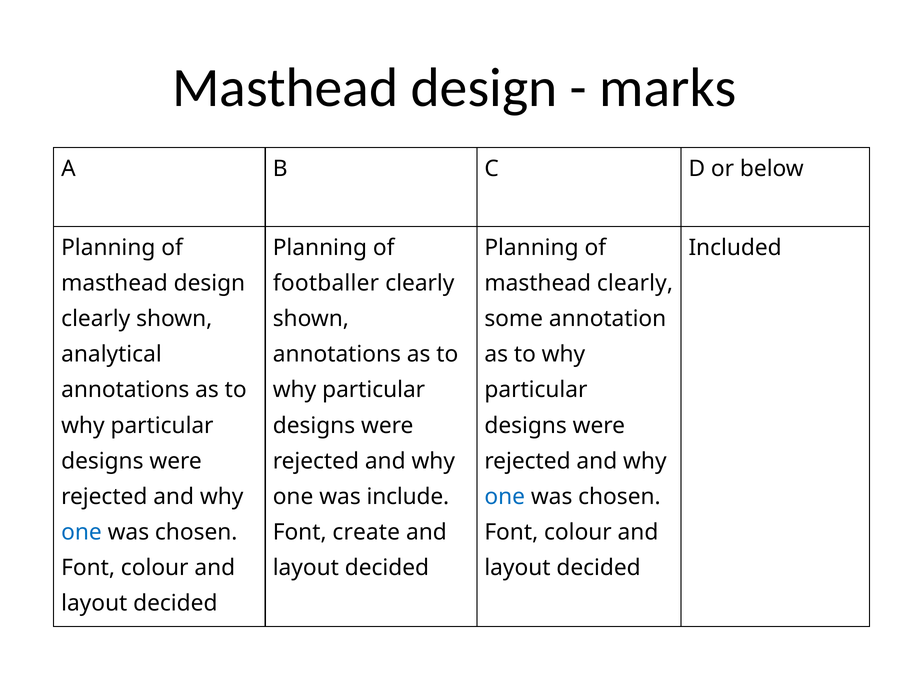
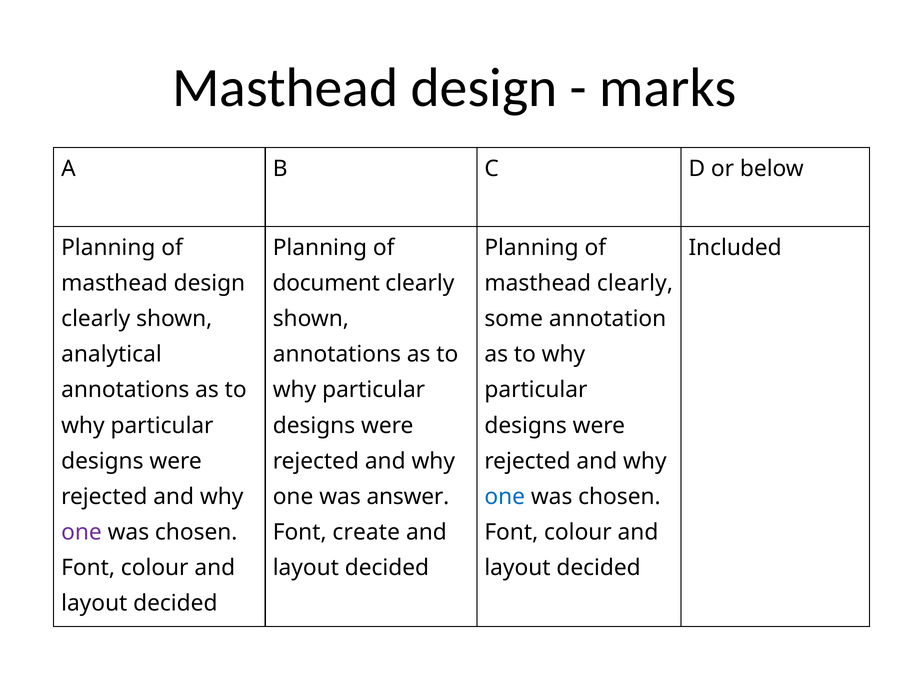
footballer: footballer -> document (326, 283)
include: include -> answer (408, 496)
one colour: blue -> purple (82, 532)
